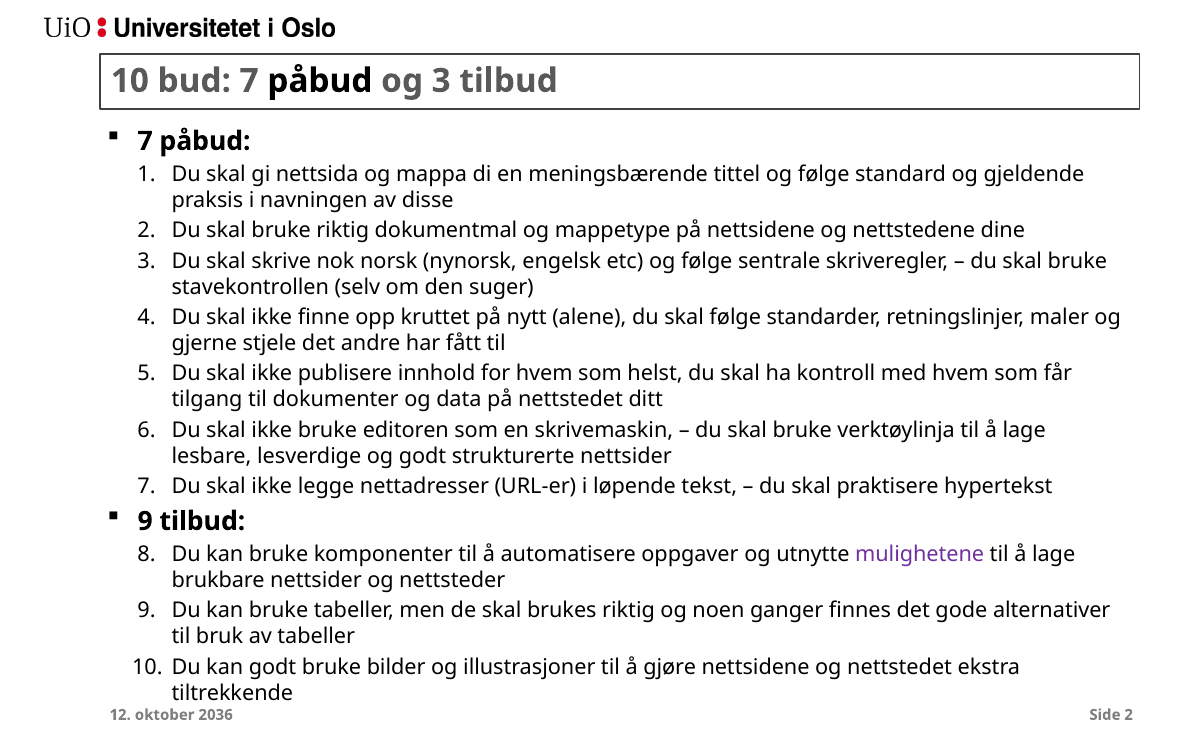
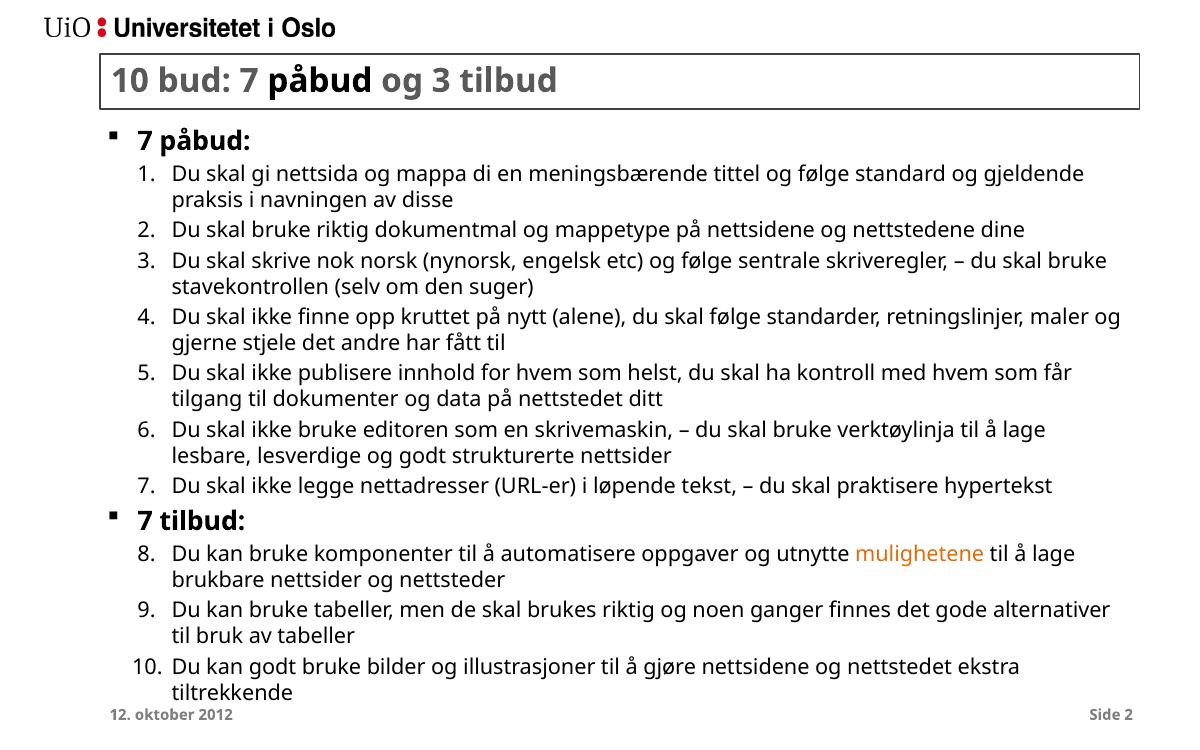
9: 9 -> 7 (145, 521)
mulighetene colour: purple -> orange (920, 554)
2036: 2036 -> 2012 (216, 715)
